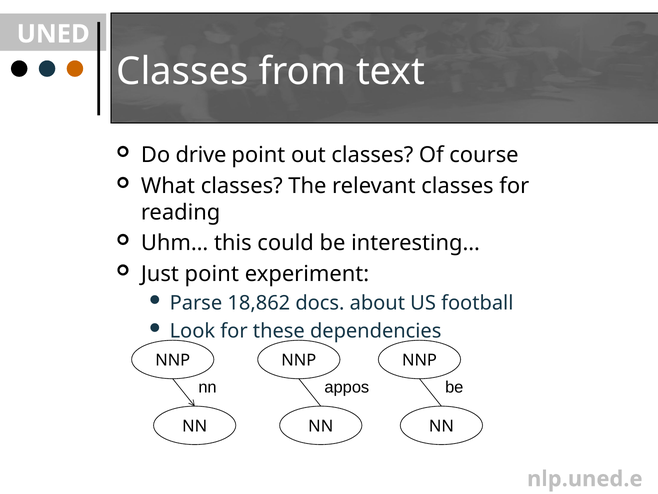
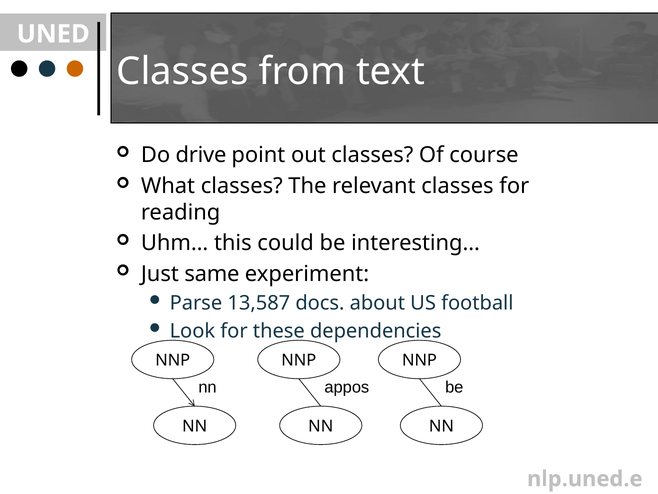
Just point: point -> same (212, 273)
18,862: 18,862 -> 13,587 (259, 303)
